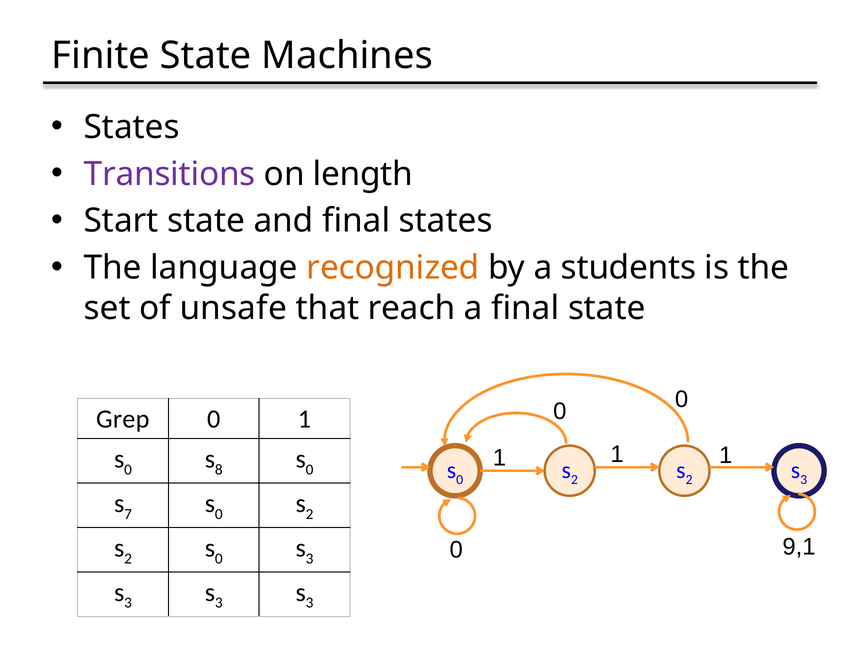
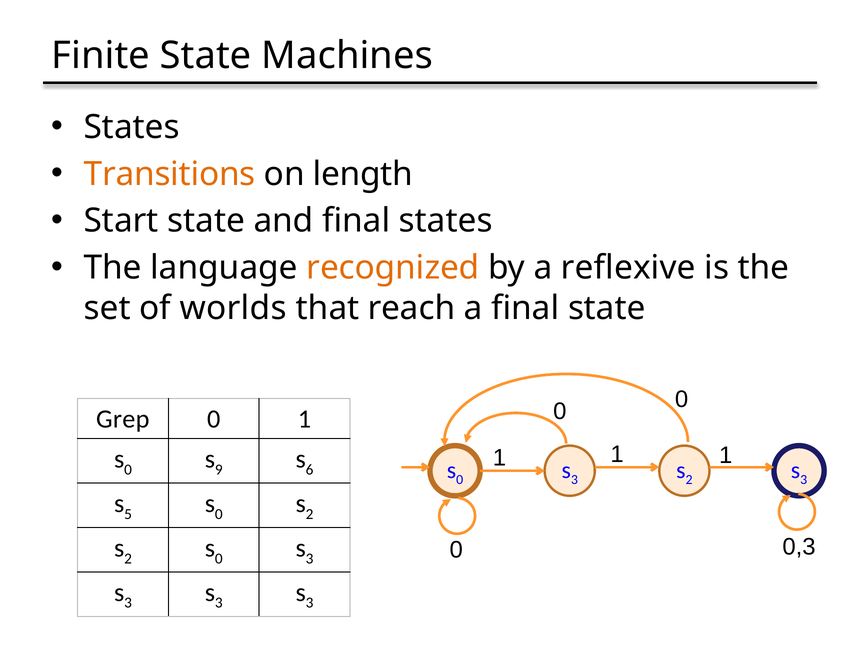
Transitions colour: purple -> orange (170, 174)
students: students -> reflexive (628, 268)
unsafe: unsafe -> worlds (233, 308)
8: 8 -> 9 (219, 470)
0: 0 -> 6 (310, 470)
2: 2 -> 3 (574, 480)
7: 7 -> 5 (128, 514)
9,1: 9,1 -> 0,3 (799, 547)
